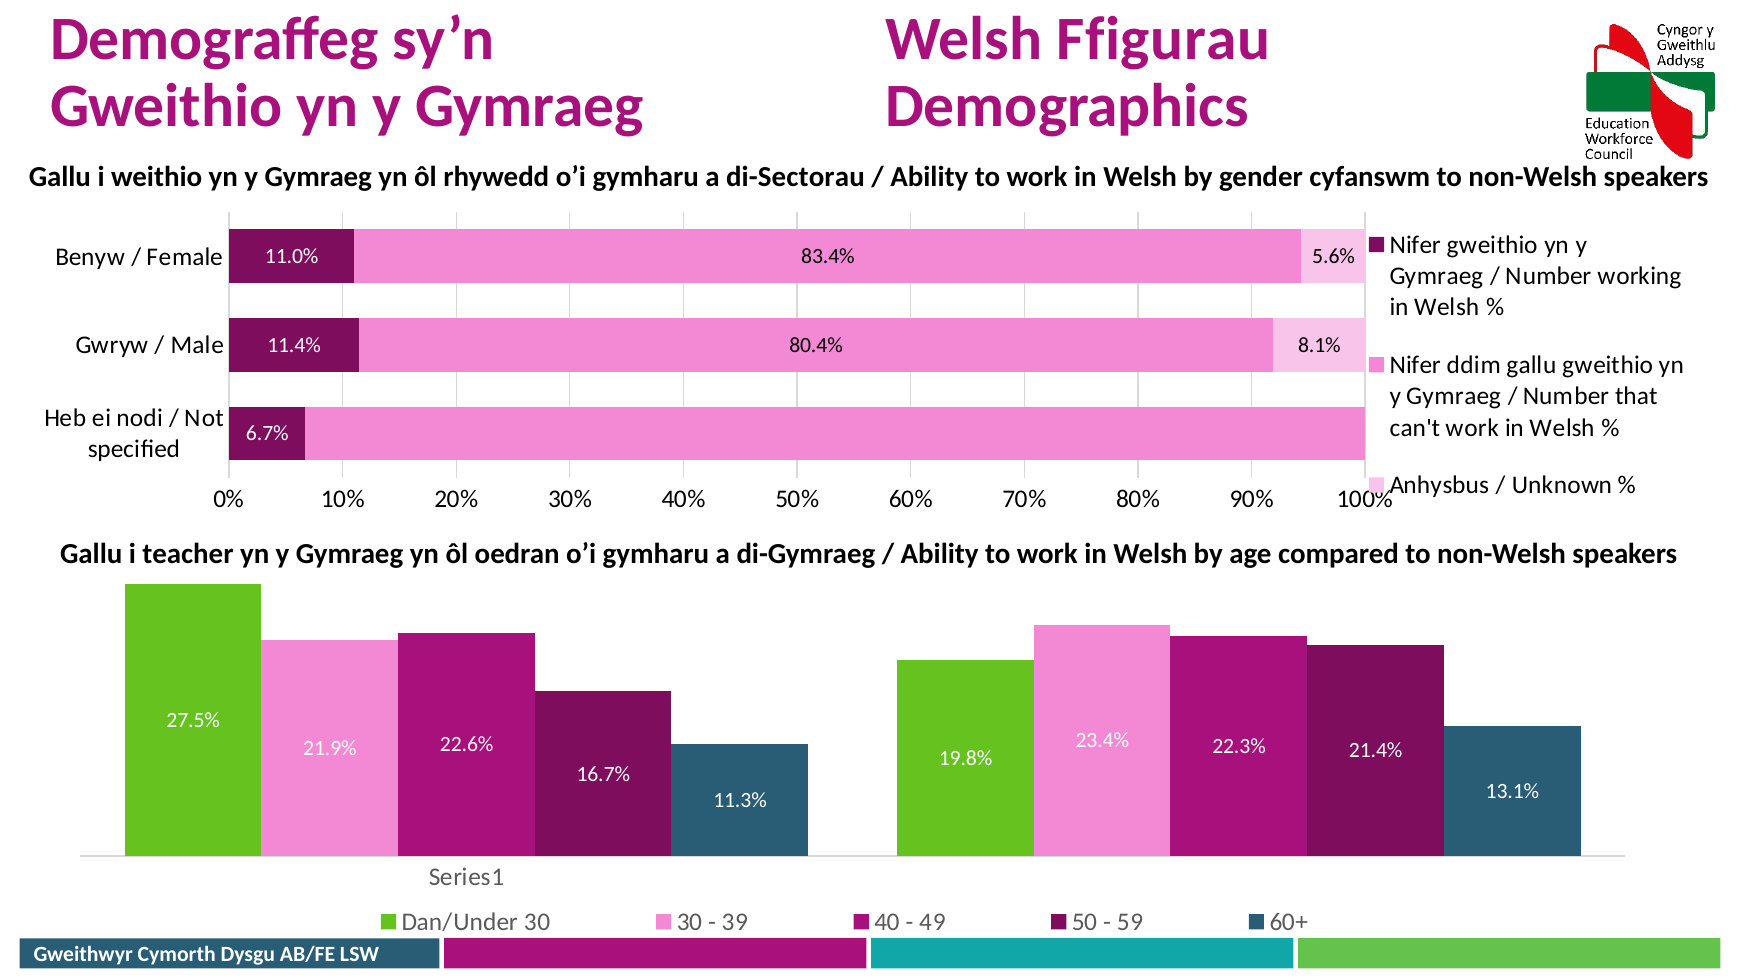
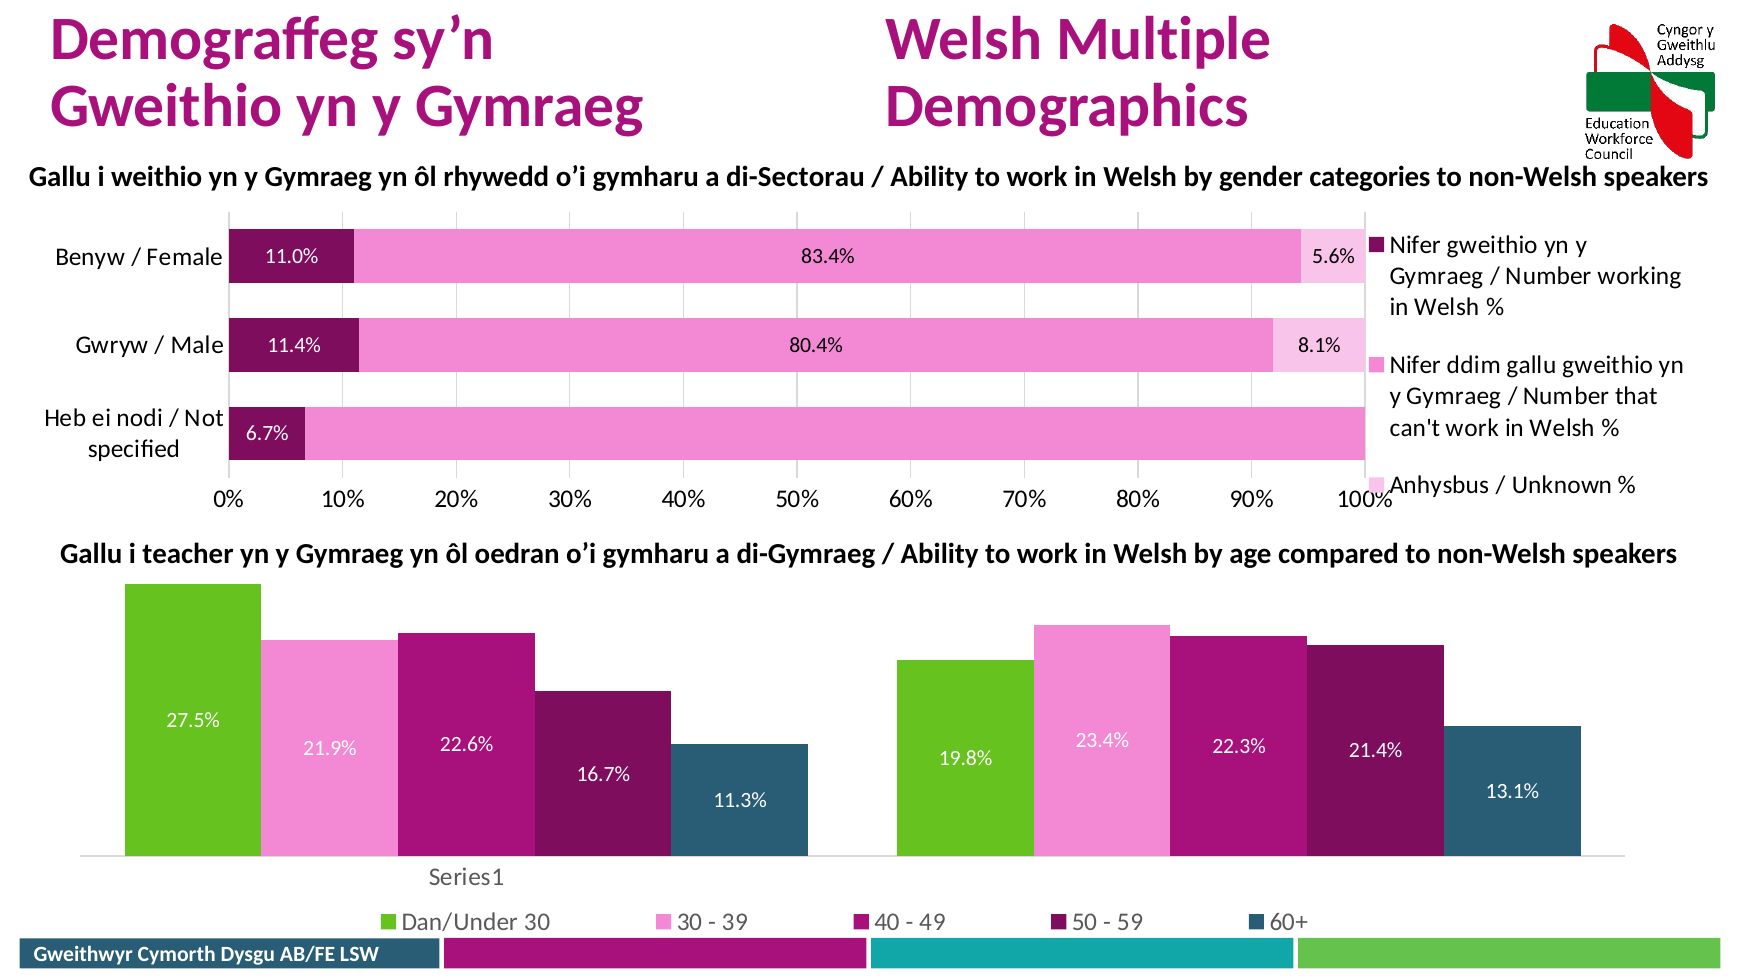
Ffigurau: Ffigurau -> Multiple (1164, 39)
cyfanswm: cyfanswm -> categories (1370, 177)
